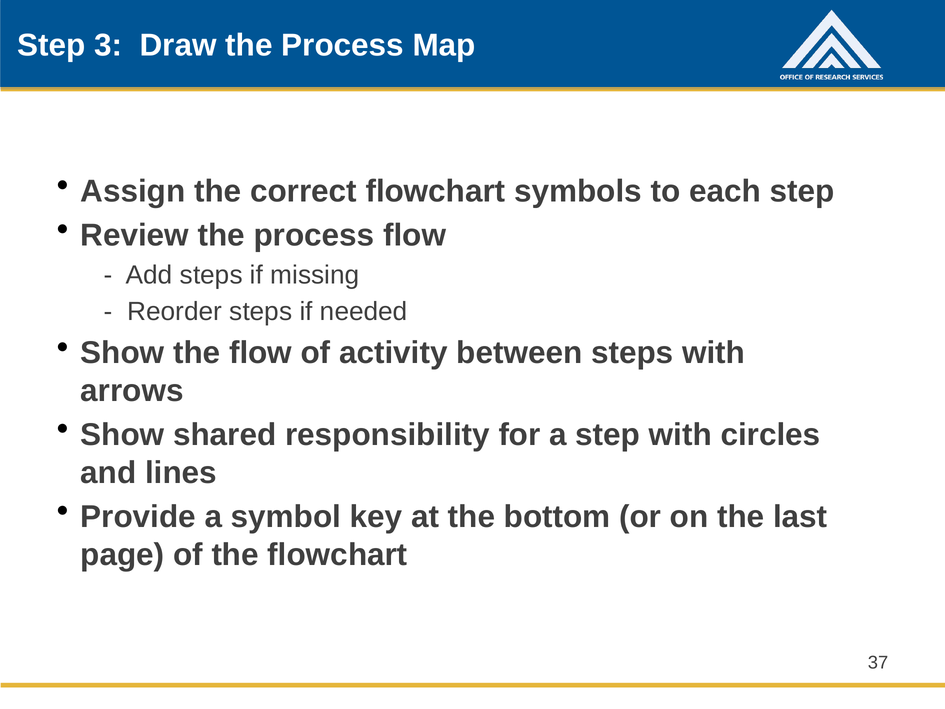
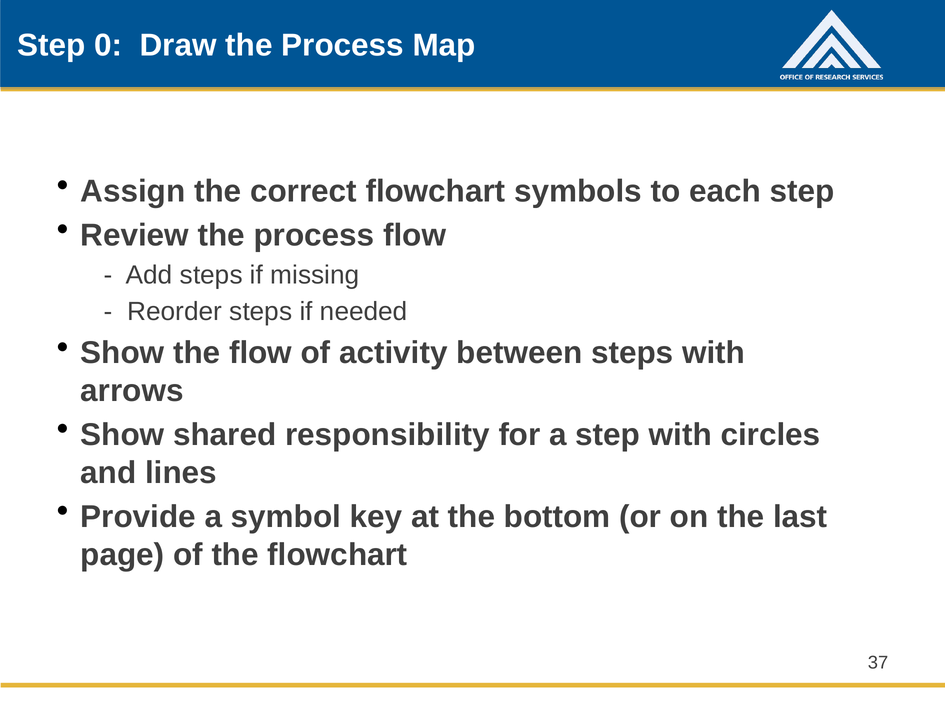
3: 3 -> 0 (108, 45)
